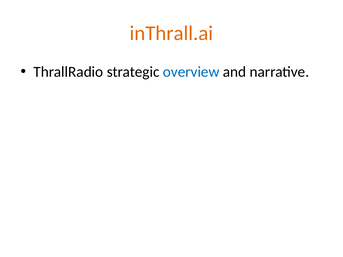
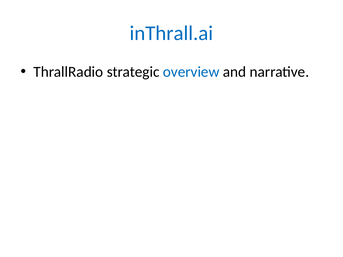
inThrall.ai colour: orange -> blue (171, 33)
